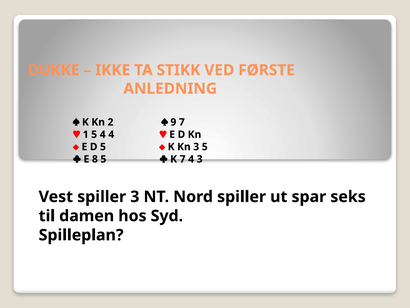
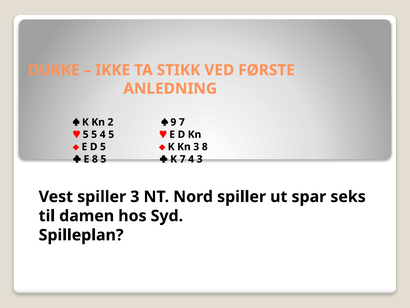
1: 1 -> 5 (86, 134)
4 4: 4 -> 5 (111, 134)
3 5: 5 -> 8 (205, 147)
